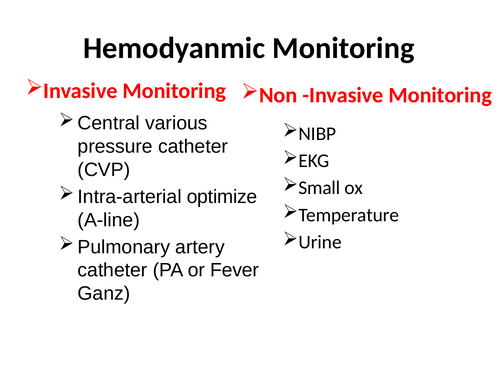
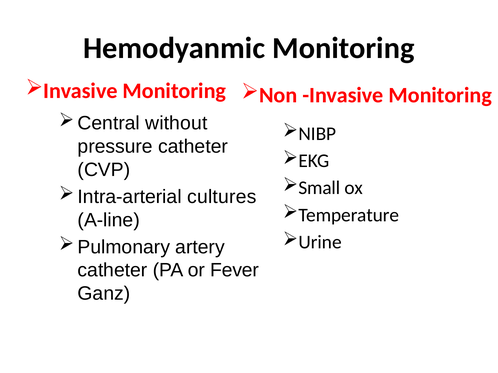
various: various -> without (176, 123)
optimize: optimize -> cultures (222, 197)
